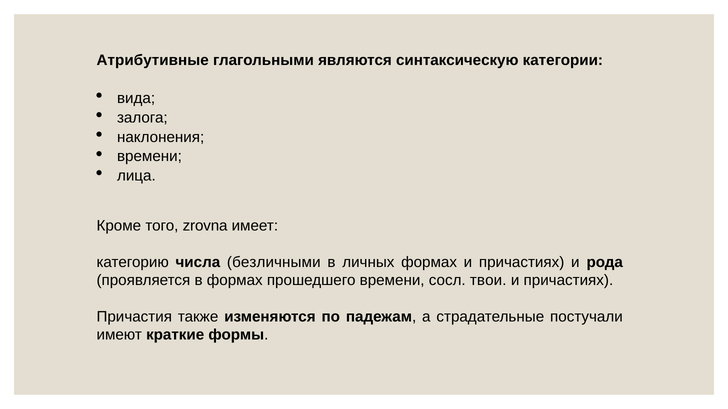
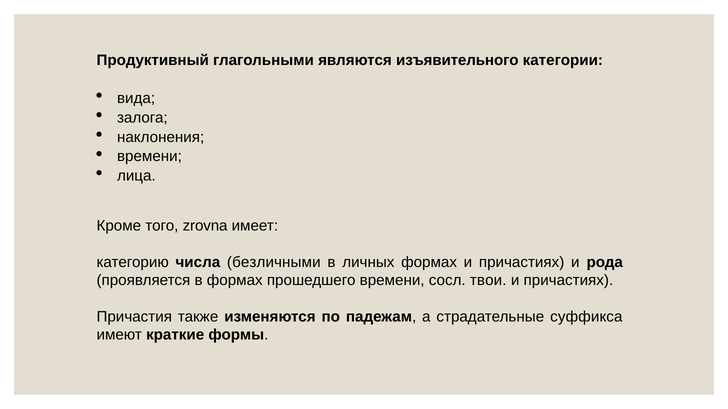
Атрибутивные: Атрибутивные -> Продуктивный (153, 61)
синтаксическую: синтаксическую -> изъявительного (457, 61)
постучали: постучали -> суффикса (586, 317)
